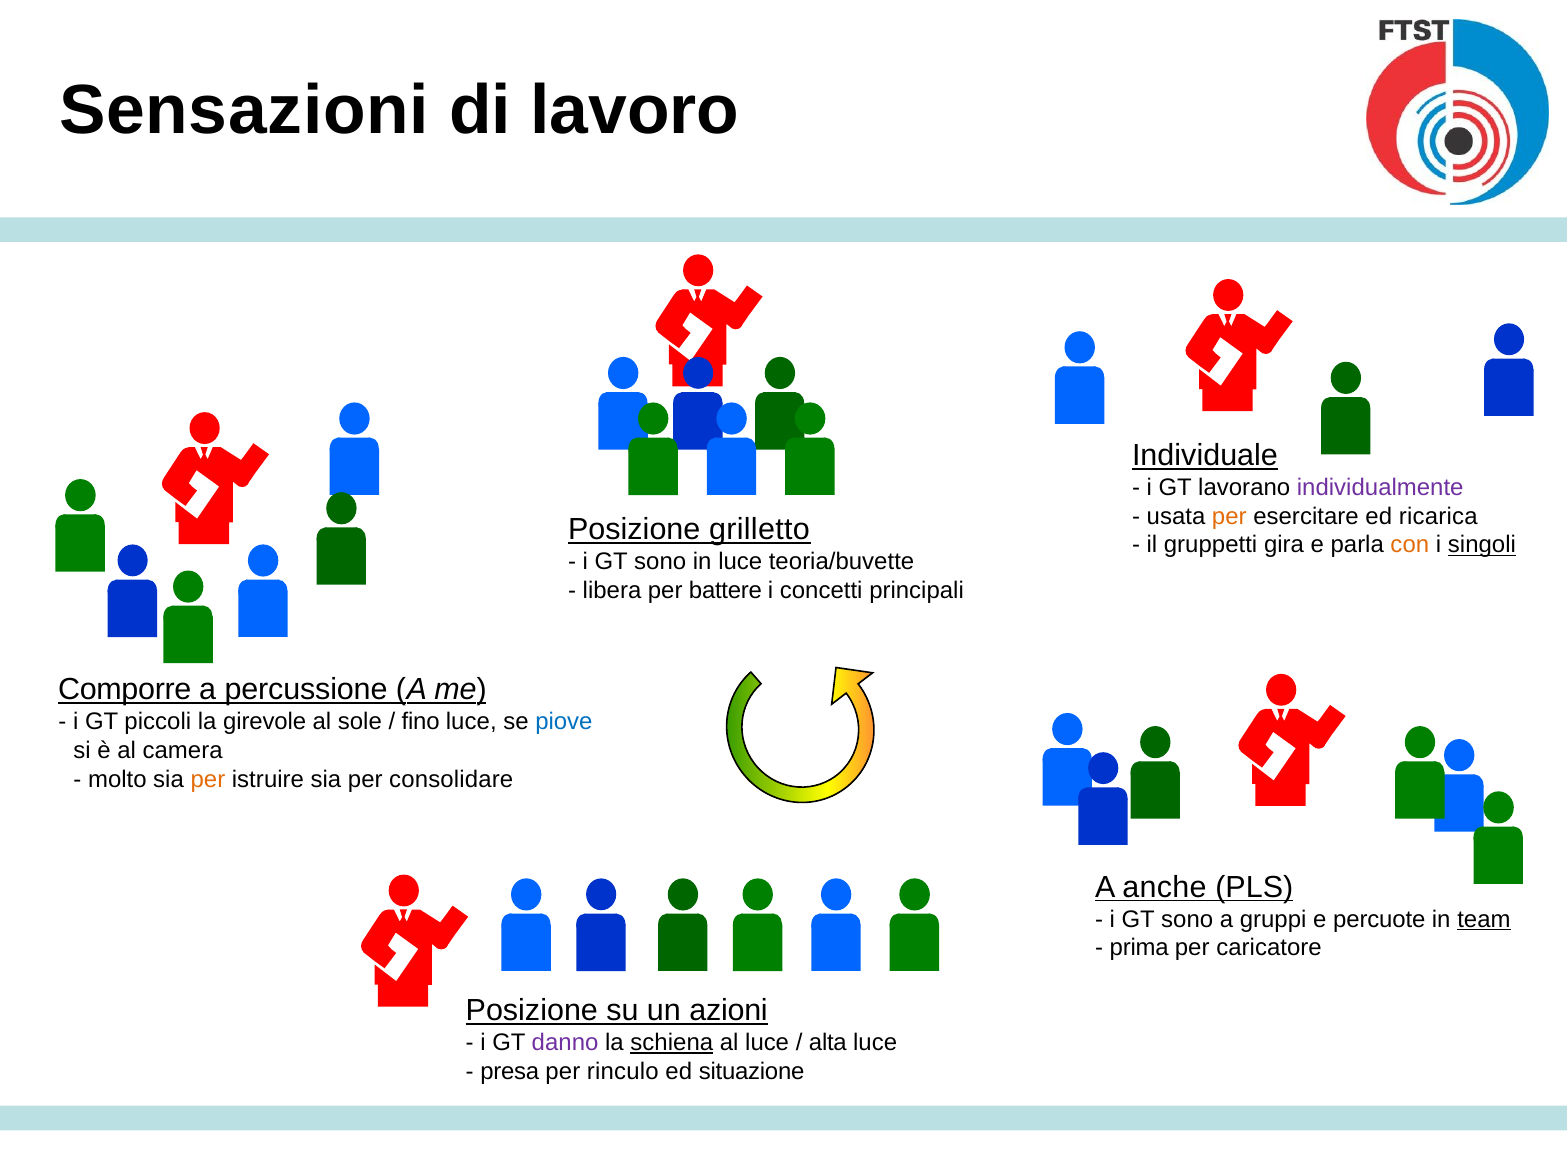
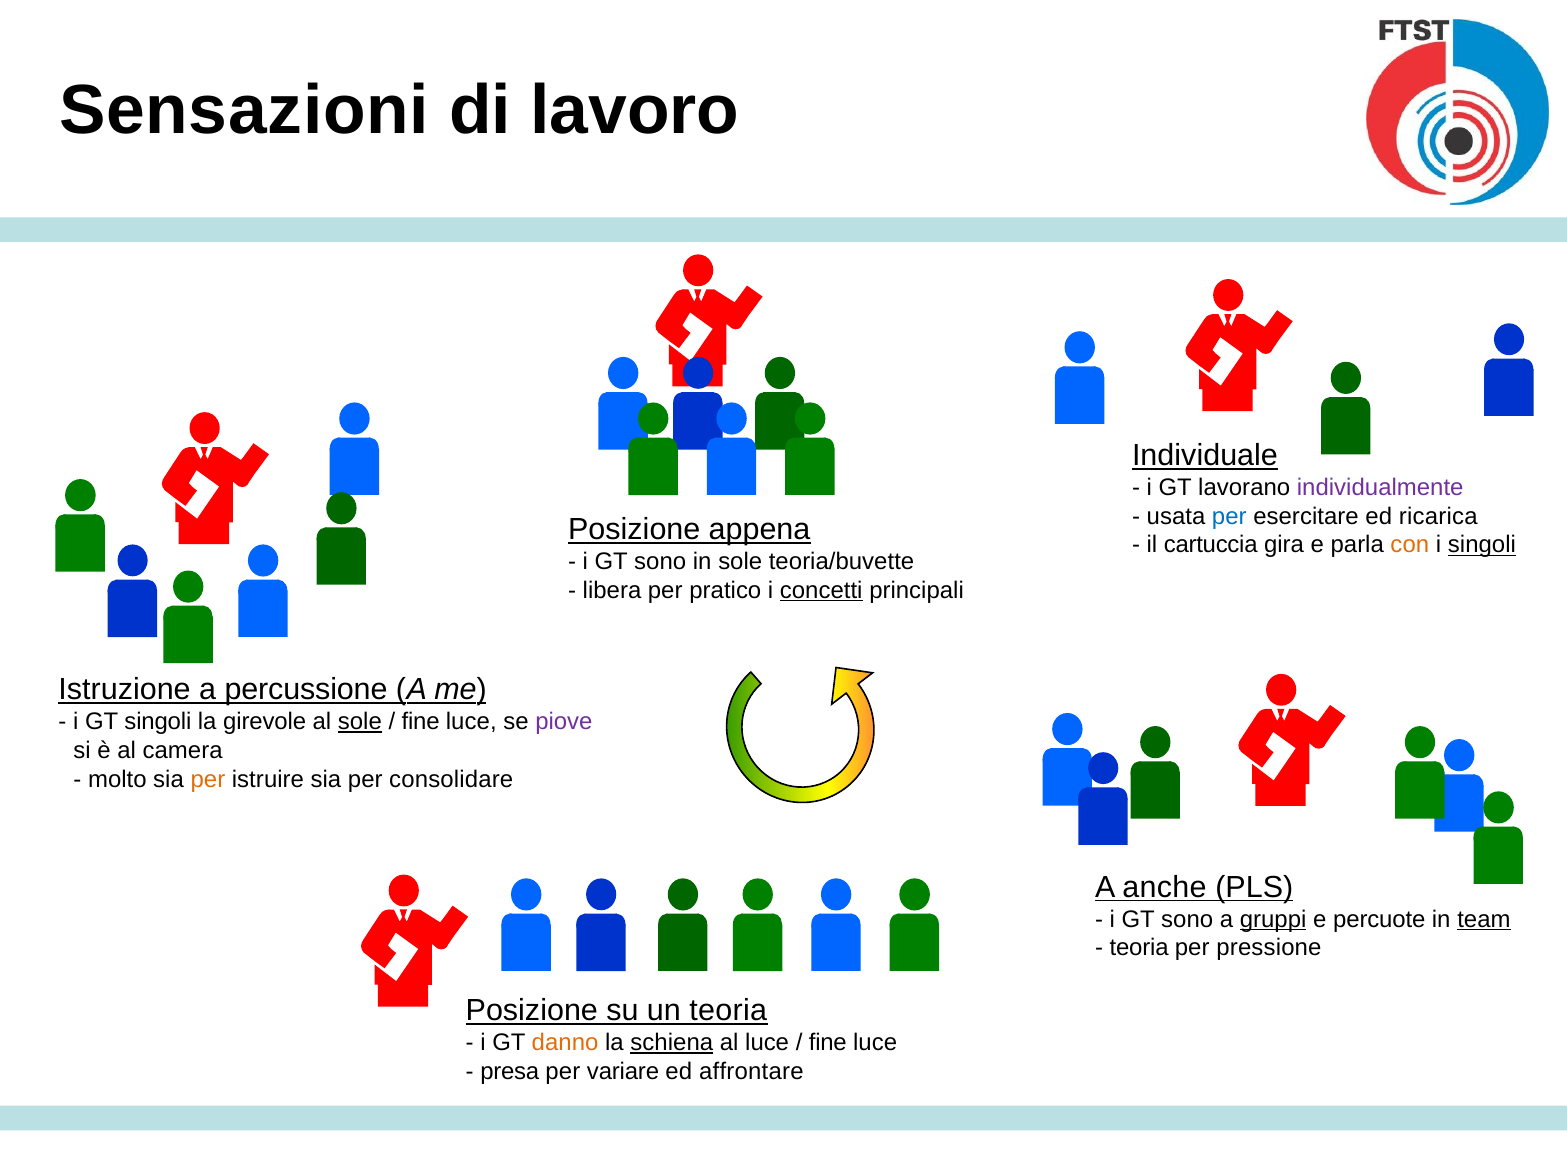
per colour: orange -> blue (1229, 516)
grilletto: grilletto -> appena (760, 529)
gruppetti: gruppetti -> cartuccia (1211, 545)
in luce: luce -> sole (740, 562)
battere: battere -> pratico (725, 590)
concetti underline: none -> present (821, 590)
Comporre: Comporre -> Istruzione (125, 690)
GT piccoli: piccoli -> singoli (158, 722)
sole underline: none -> present (360, 722)
fino: fino -> fine (421, 722)
piove colour: blue -> purple (564, 722)
gruppi underline: none -> present (1273, 919)
prima: prima -> teoria (1139, 948)
caricatore: caricatore -> pressione (1269, 948)
un azioni: azioni -> teoria (728, 1011)
danno colour: purple -> orange (565, 1043)
alta: alta -> fine (828, 1043)
rinculo: rinculo -> variare (623, 1072)
situazione: situazione -> affrontare (751, 1072)
